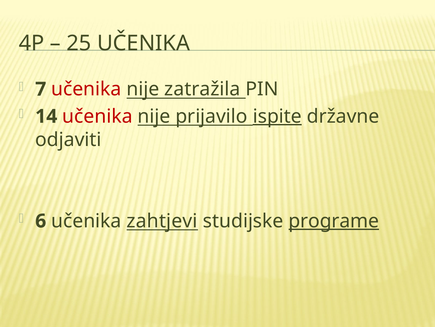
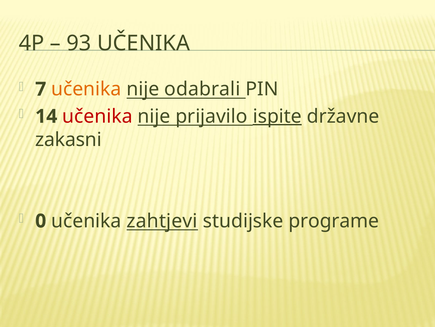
25: 25 -> 93 (79, 43)
učenika colour: red -> orange (86, 89)
zatražila: zatražila -> odabrali (202, 89)
odjaviti: odjaviti -> zakasni (68, 139)
6: 6 -> 0 (41, 221)
programe underline: present -> none (334, 221)
